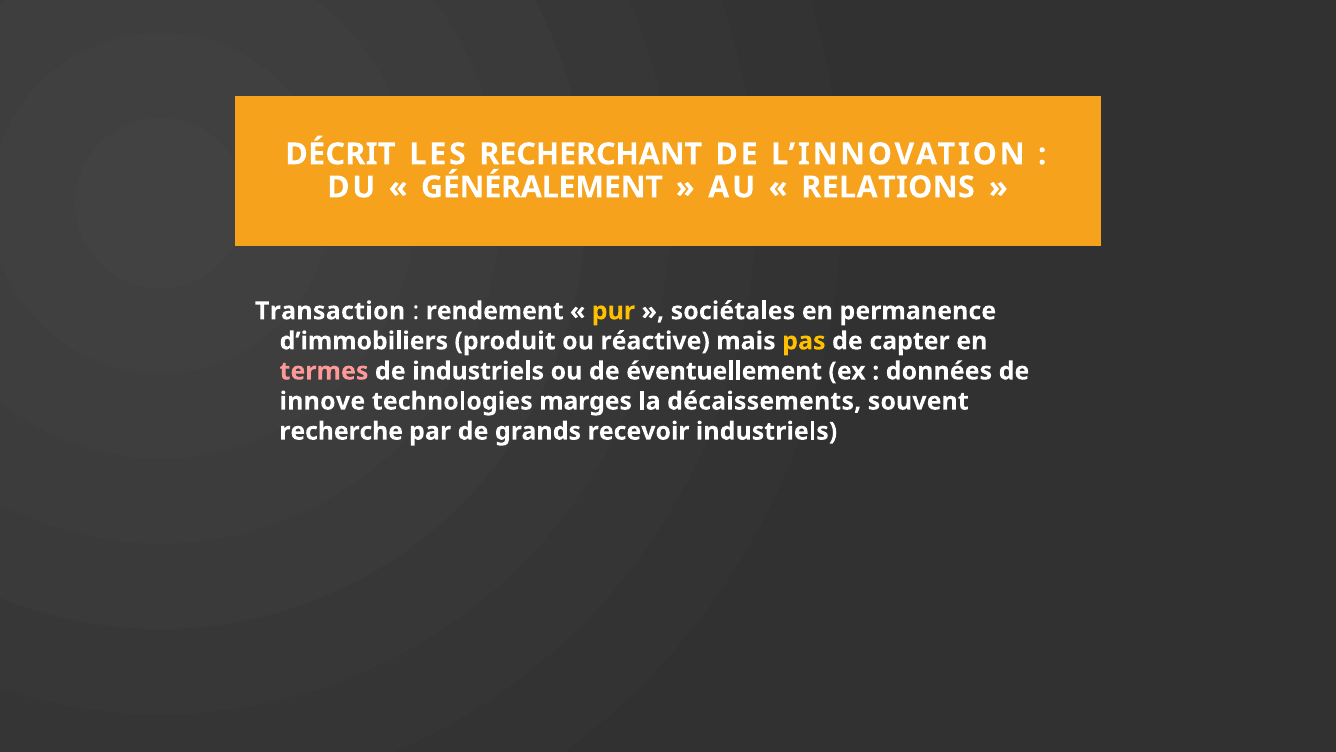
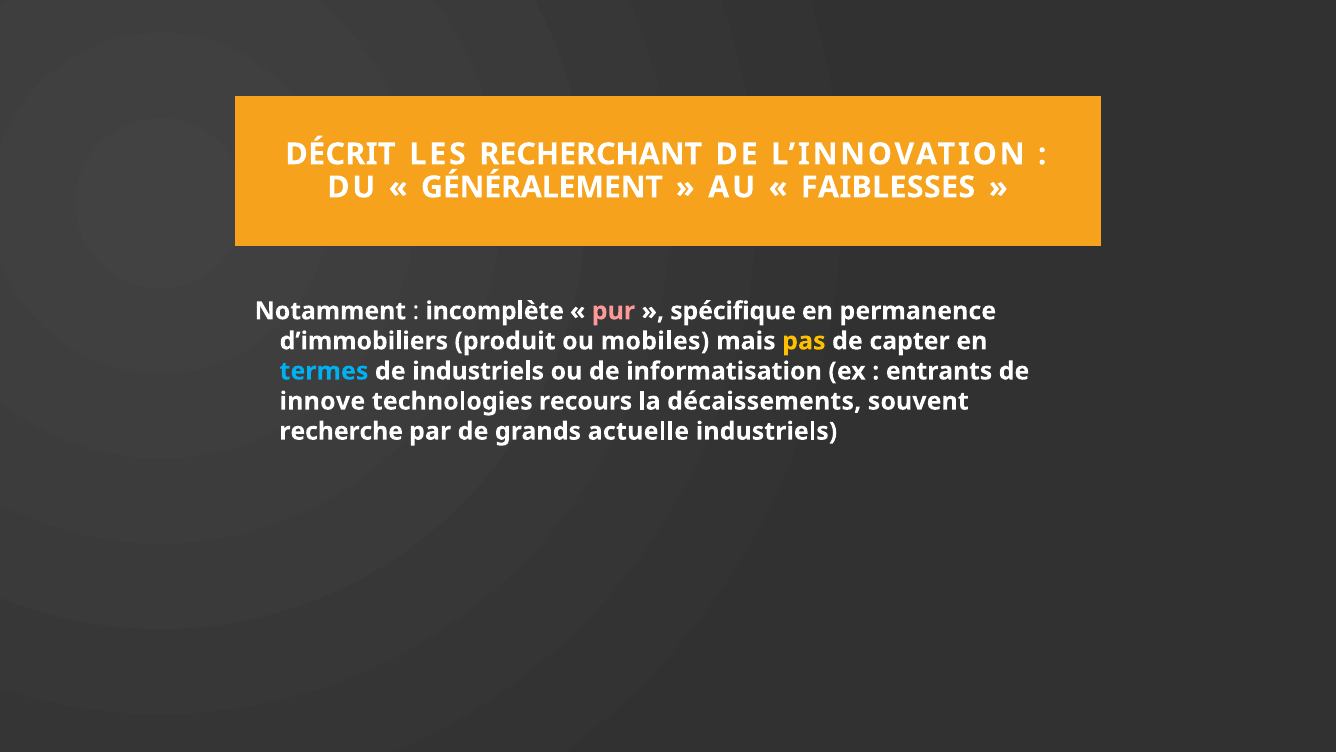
RELATIONS: RELATIONS -> FAIBLESSES (888, 187)
Transaction: Transaction -> Notamment (330, 311)
rendement: rendement -> incomplète (495, 311)
pur colour: yellow -> pink (613, 311)
sociétales: sociétales -> spécifique (733, 311)
réactive: réactive -> mobiles (655, 341)
termes colour: pink -> light blue (324, 371)
éventuellement: éventuellement -> informatisation (724, 371)
données: données -> entrants (939, 371)
marges: marges -> recours (586, 401)
recevoir: recevoir -> actuelle (638, 431)
